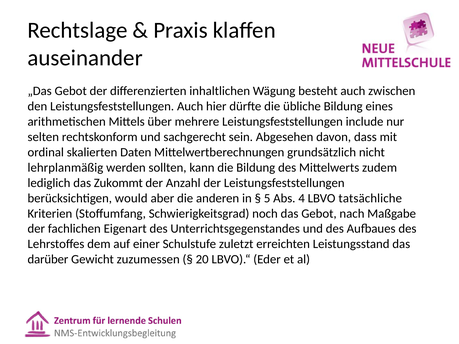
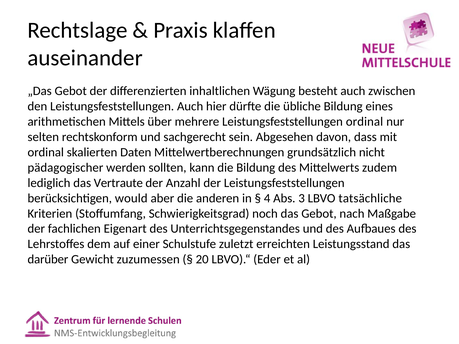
Leistungsfeststellungen include: include -> ordinal (365, 122)
lehrplanmäßig: lehrplanmäßig -> pädagogischer (65, 168)
Zukommt: Zukommt -> Vertraute (118, 183)
5: 5 -> 4 (267, 198)
4: 4 -> 3 (302, 198)
